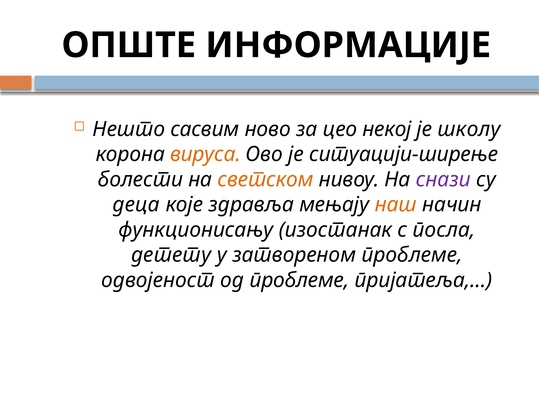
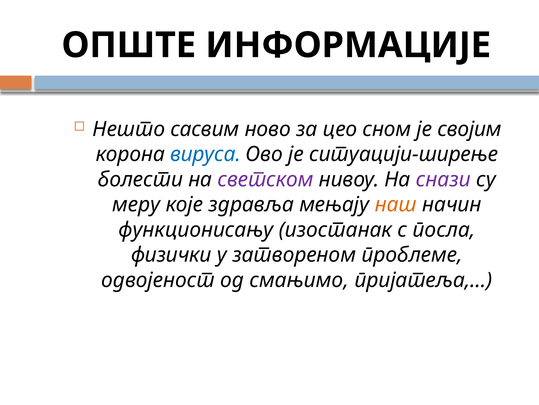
некој: некој -> сном (387, 129)
школу: школу -> својим (469, 129)
вируса colour: orange -> blue (205, 154)
светском colour: orange -> purple (266, 179)
деца: деца -> меру (136, 204)
детету: детету -> физички (171, 254)
од проблеме: проблеме -> смањимо (299, 280)
